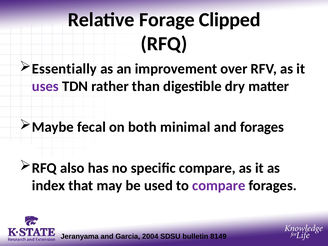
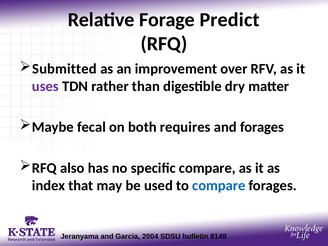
Clipped: Clipped -> Predict (230, 20)
Essentially: Essentially -> Submitted (64, 69)
minimal: minimal -> requires (185, 127)
compare colour: purple -> blue (219, 185)
